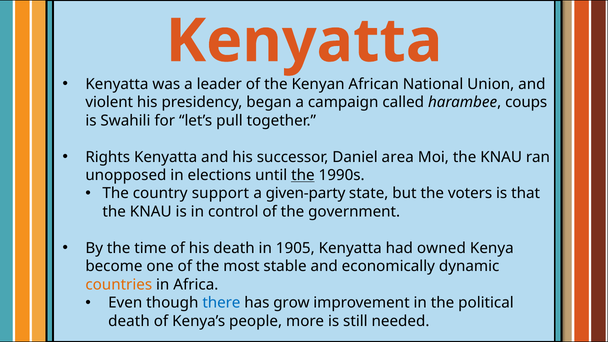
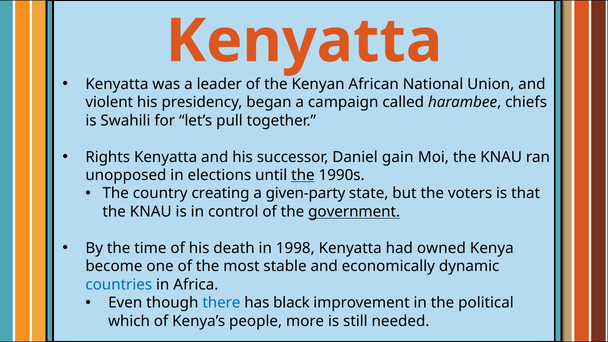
coups: coups -> chiefs (526, 102)
area: area -> gain (398, 157)
support: support -> creating (221, 193)
government underline: none -> present (354, 212)
1905: 1905 -> 1998 (295, 248)
countries colour: orange -> blue (119, 285)
grow: grow -> black (291, 303)
death: death -> which (129, 321)
